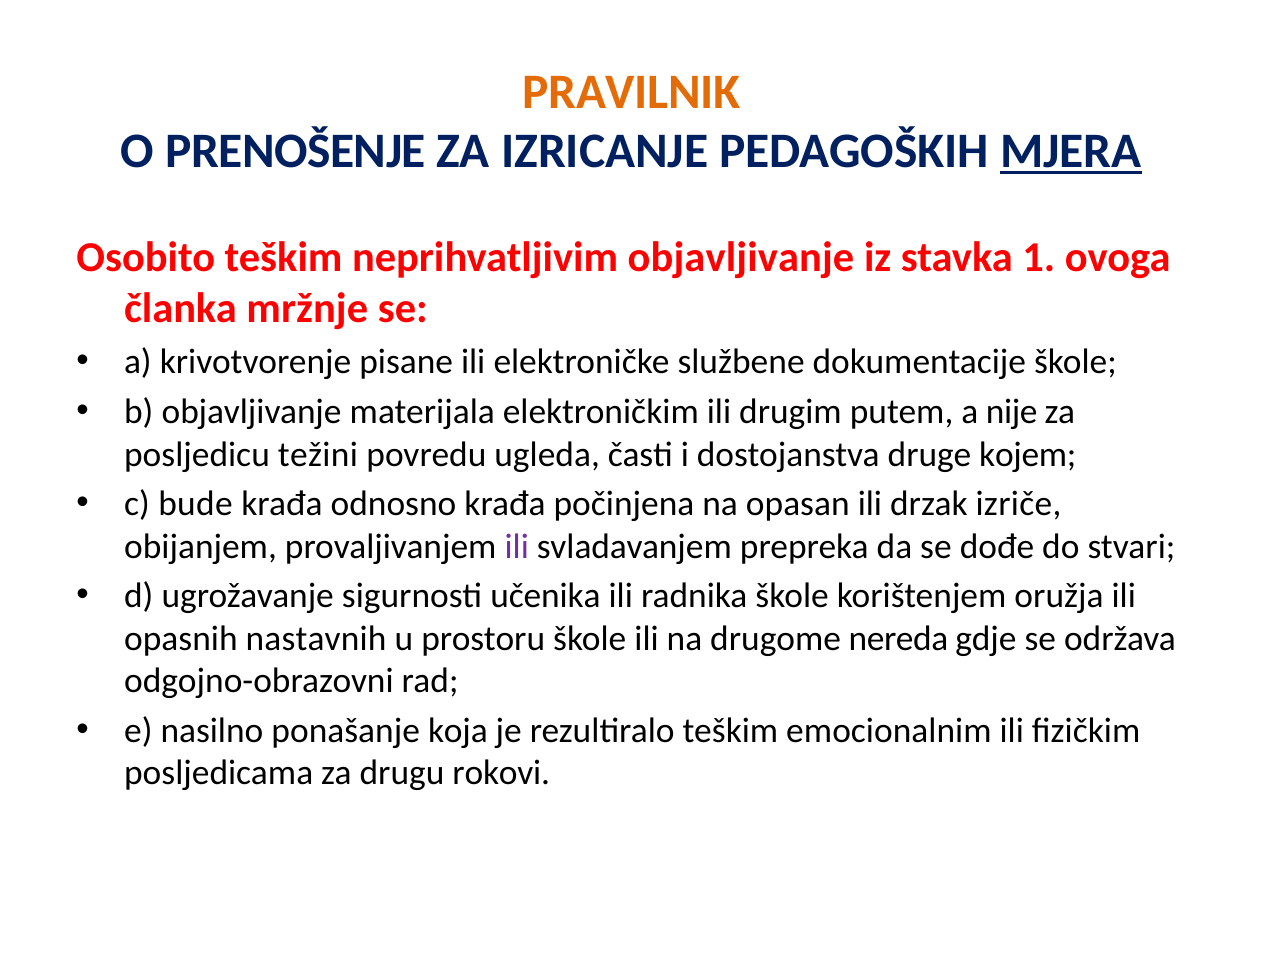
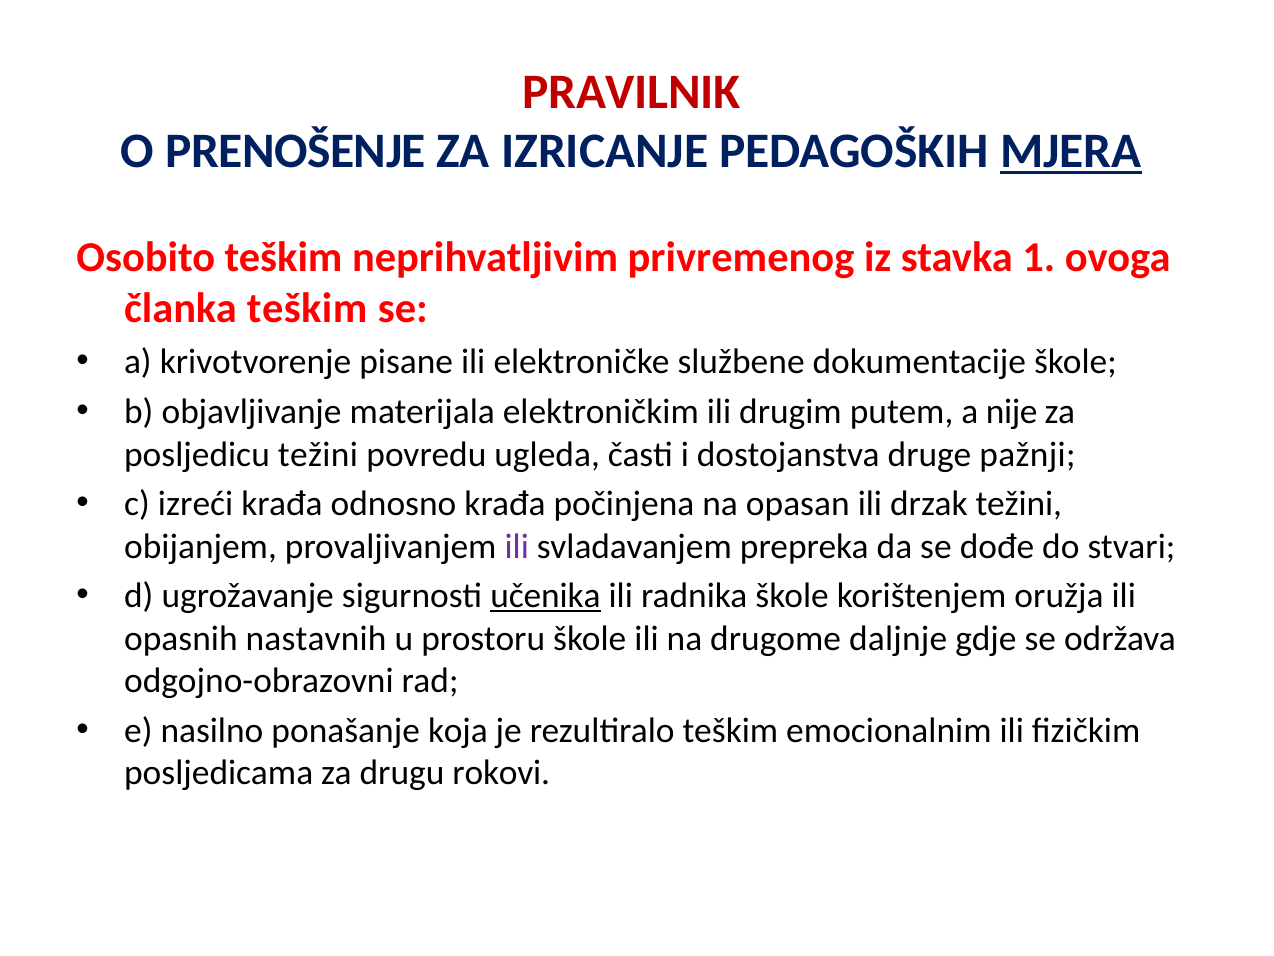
PRAVILNIK colour: orange -> red (632, 92)
neprihvatljivim objavljivanje: objavljivanje -> privremenog (741, 258)
članka mržnje: mržnje -> teškim (307, 309)
kojem: kojem -> pažnji (1027, 454)
bude: bude -> izreći (196, 504)
drzak izriče: izriče -> težini (1019, 504)
učenika underline: none -> present (545, 596)
nereda: nereda -> daljnje (898, 638)
